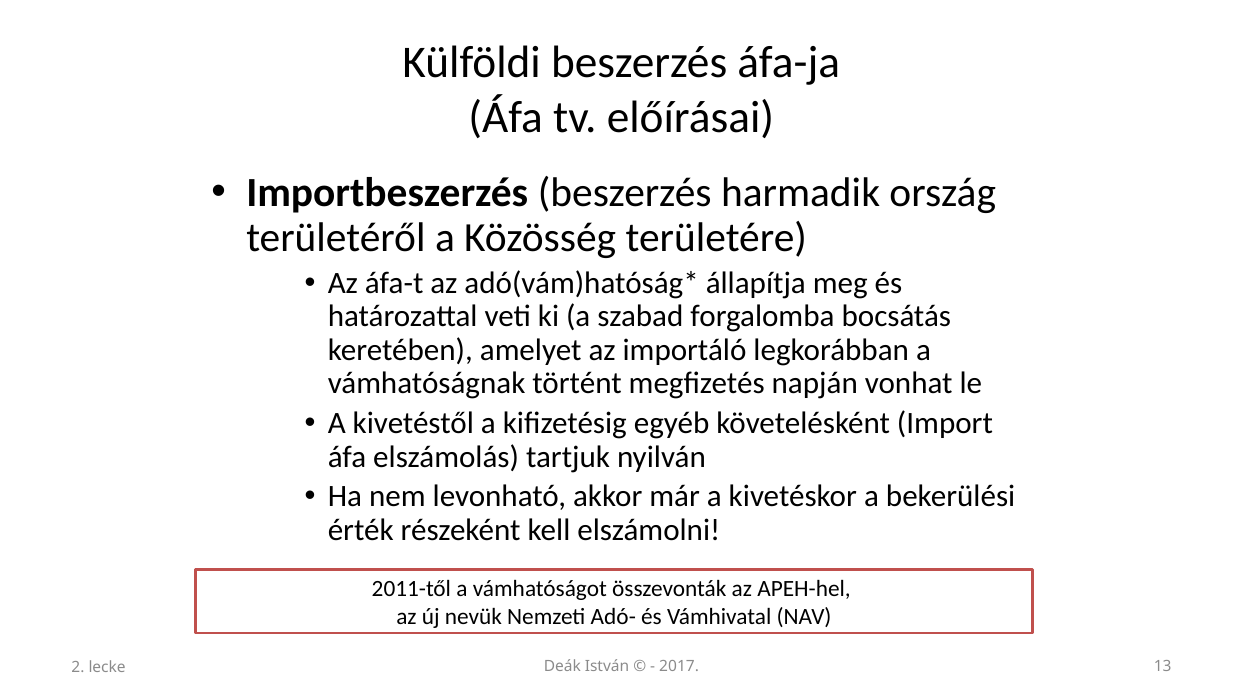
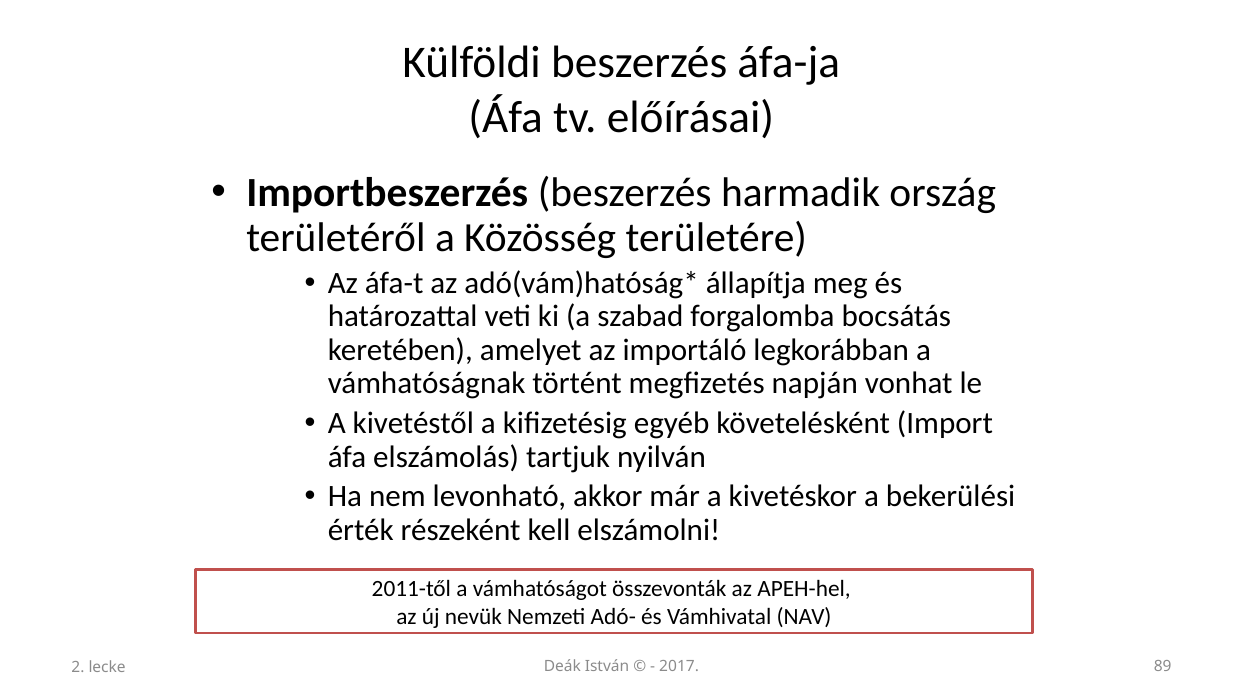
13: 13 -> 89 (1163, 666)
